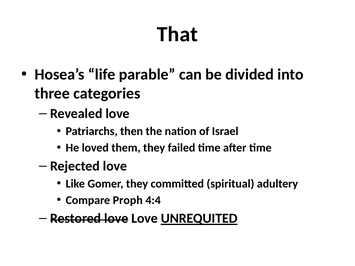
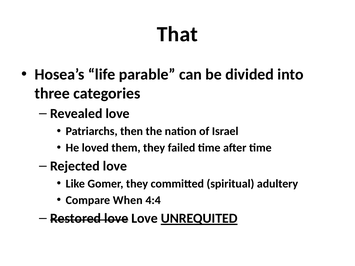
Proph: Proph -> When (128, 200)
